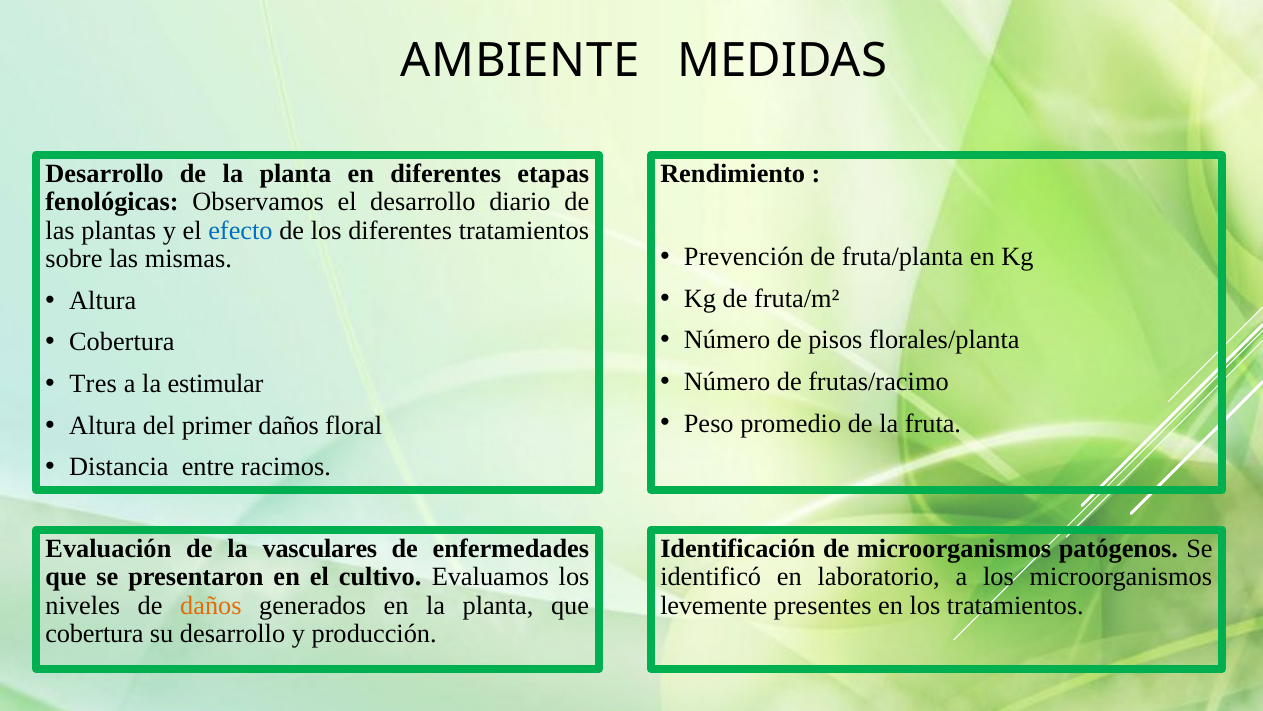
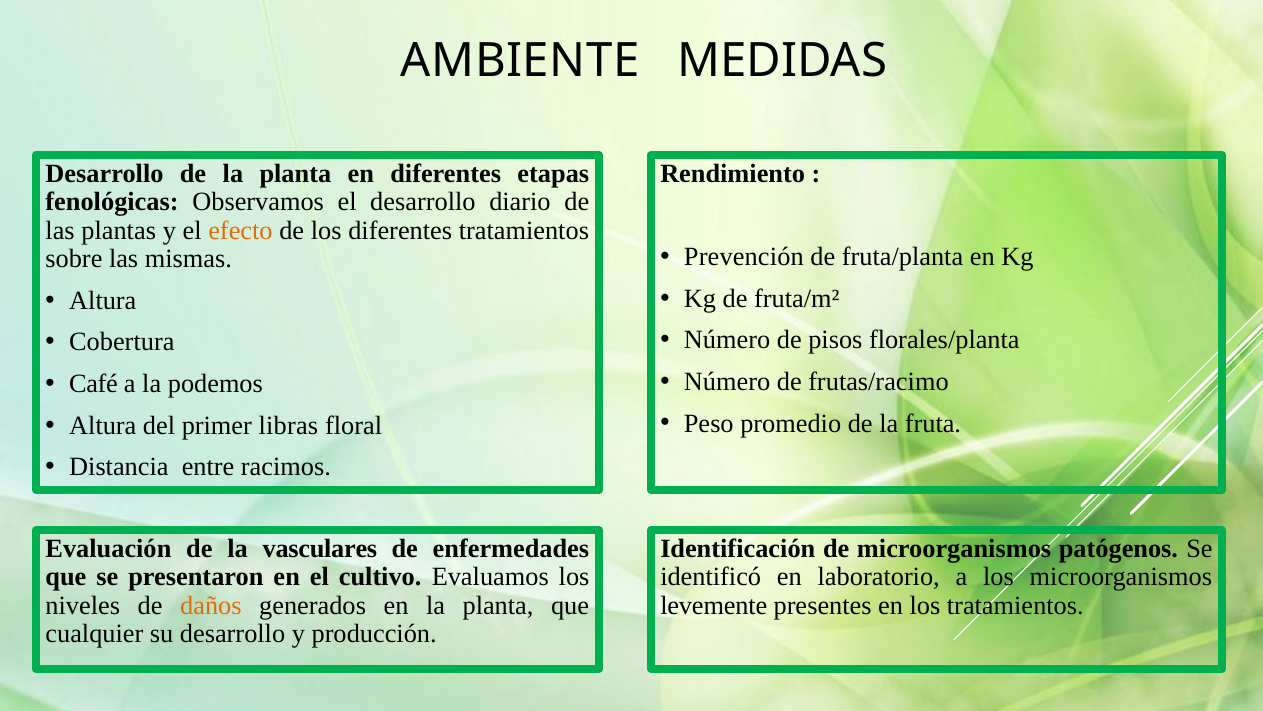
efecto colour: blue -> orange (240, 230)
Tres: Tres -> Café (93, 383)
estimular: estimular -> podemos (215, 383)
primer daños: daños -> libras (288, 425)
cobertura: cobertura -> cualquier (94, 634)
